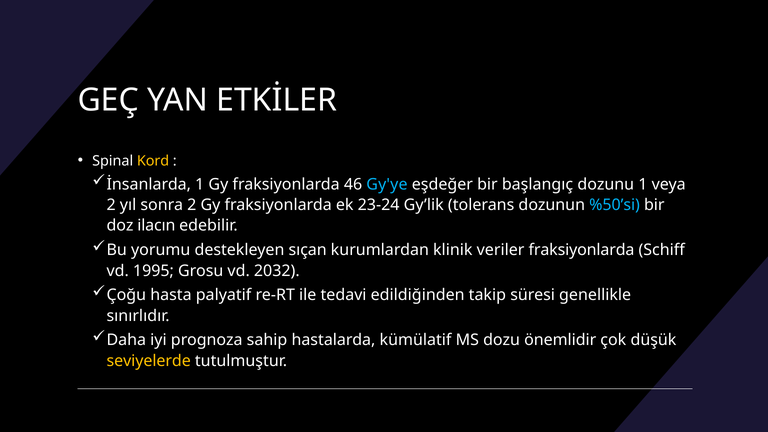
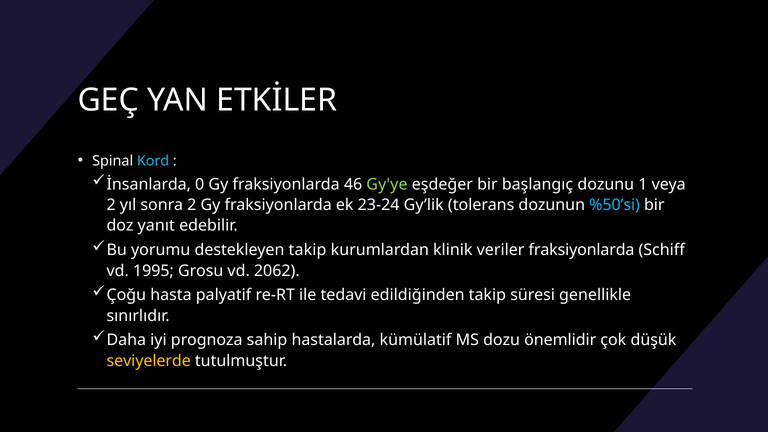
Kord colour: yellow -> light blue (153, 161)
İnsanlarda 1: 1 -> 0 (200, 184)
Gy'ye colour: light blue -> light green (387, 184)
ilacın: ilacın -> yanıt (156, 226)
destekleyen sıçan: sıçan -> takip (308, 250)
2032: 2032 -> 2062 (277, 271)
